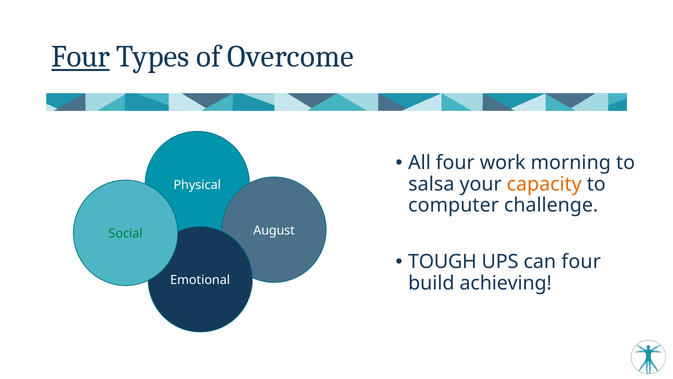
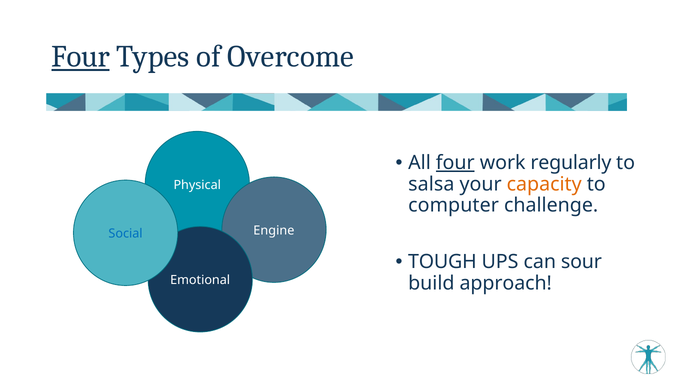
four underline: none -> present (455, 163)
morning: morning -> regularly (571, 163)
August: August -> Engine (274, 230)
Social colour: green -> blue (126, 233)
can four: four -> sour (581, 261)
achieving: achieving -> approach (506, 283)
